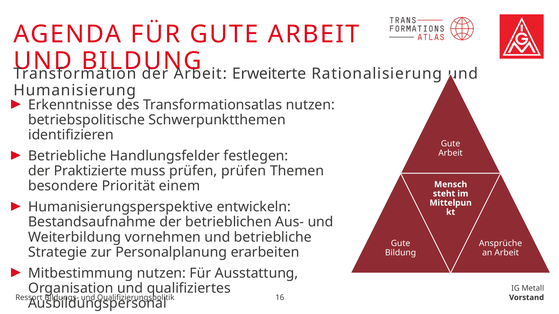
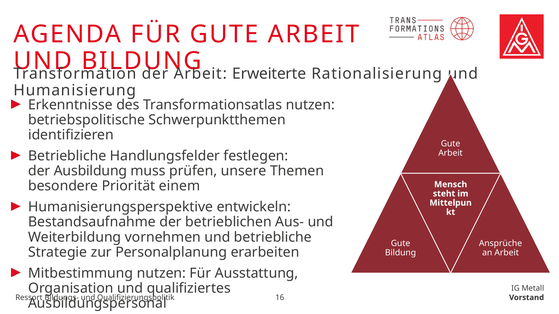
Praktizierte: Praktizierte -> Ausbildung (91, 171)
prüfen prüfen: prüfen -> unsere (244, 171)
